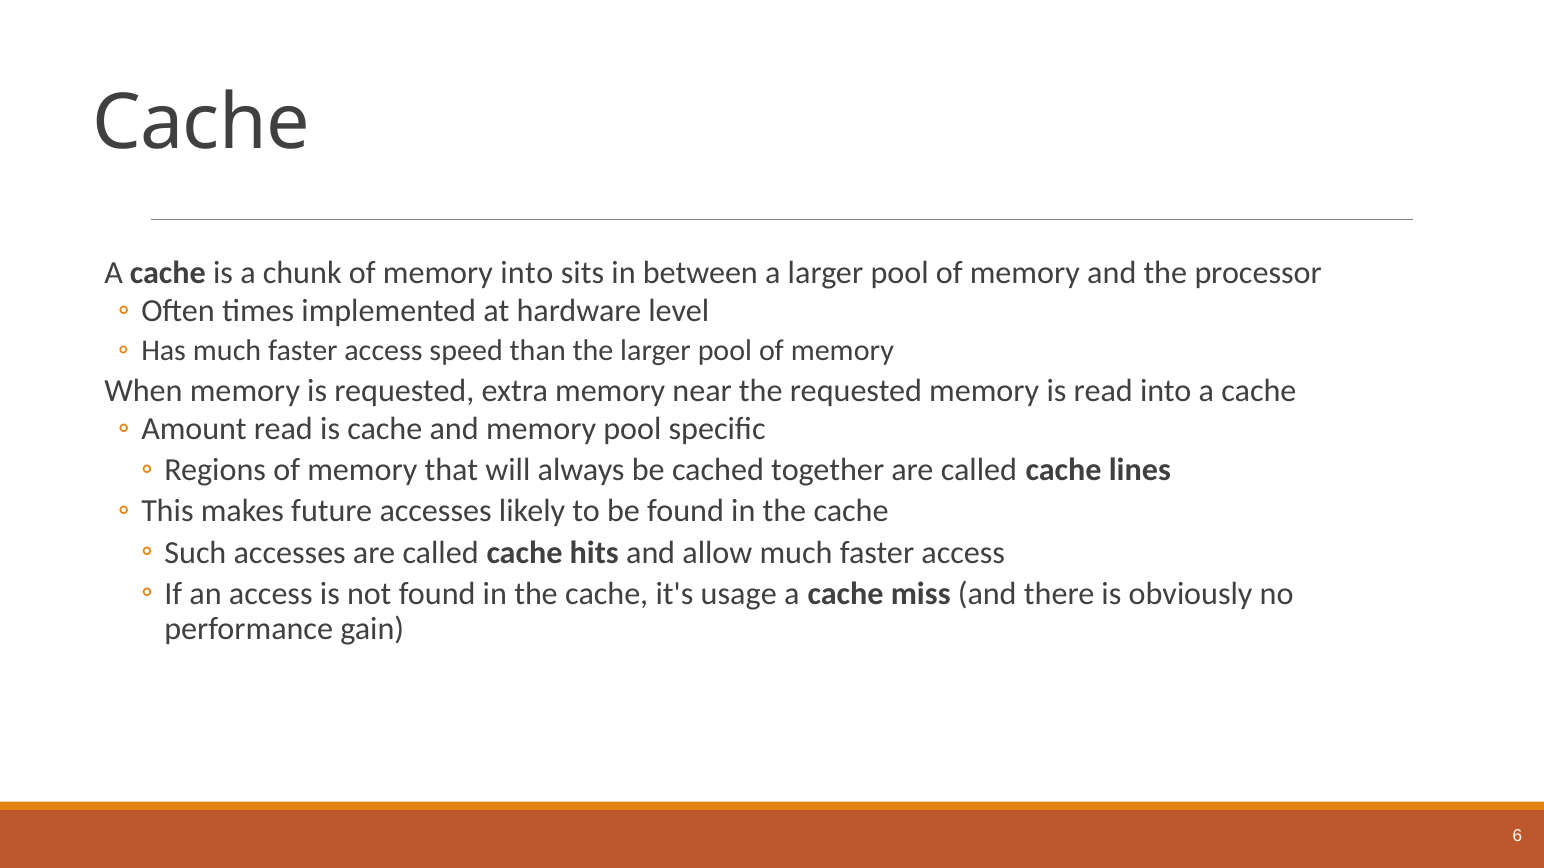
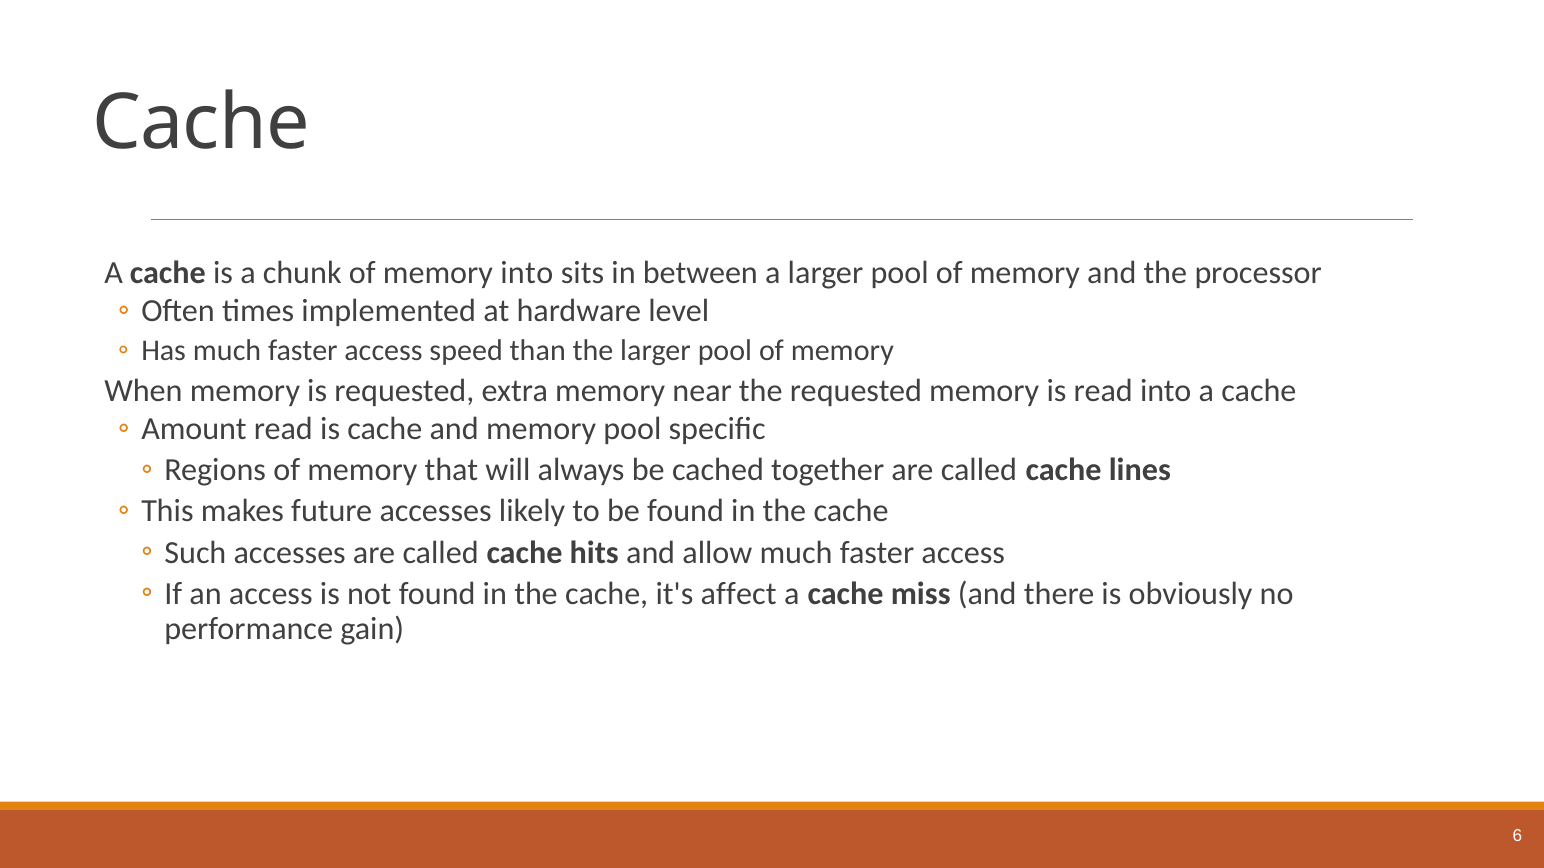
usage: usage -> affect (739, 594)
